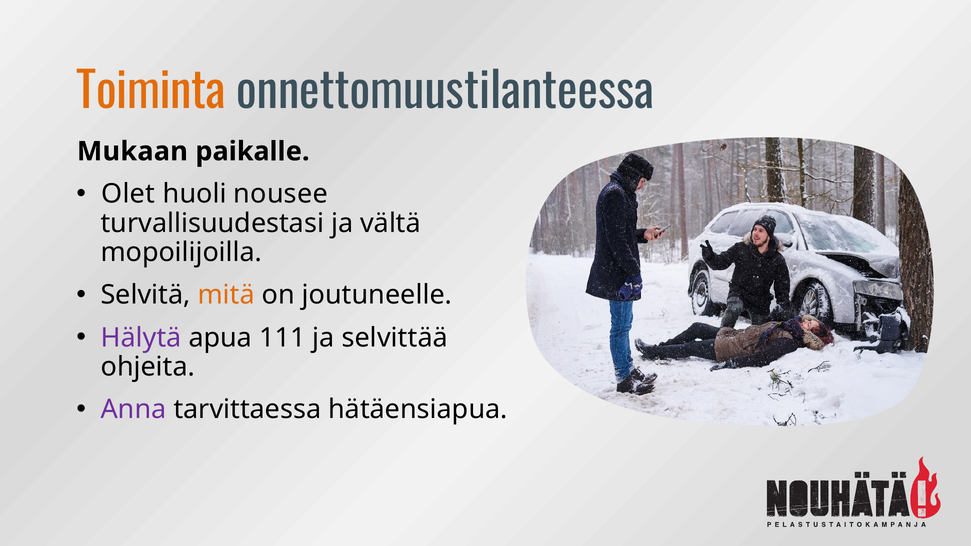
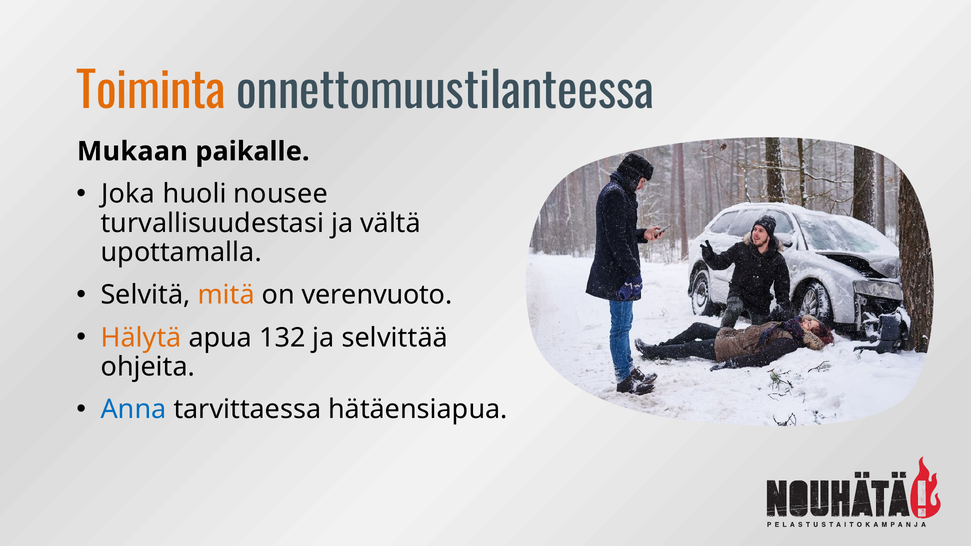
Olet: Olet -> Joka (128, 194)
mopoilijoilla: mopoilijoilla -> upottamalla (181, 252)
joutuneelle: joutuneelle -> verenvuoto (377, 295)
Hälytä colour: purple -> orange (141, 338)
111: 111 -> 132 (282, 338)
Anna colour: purple -> blue (134, 410)
